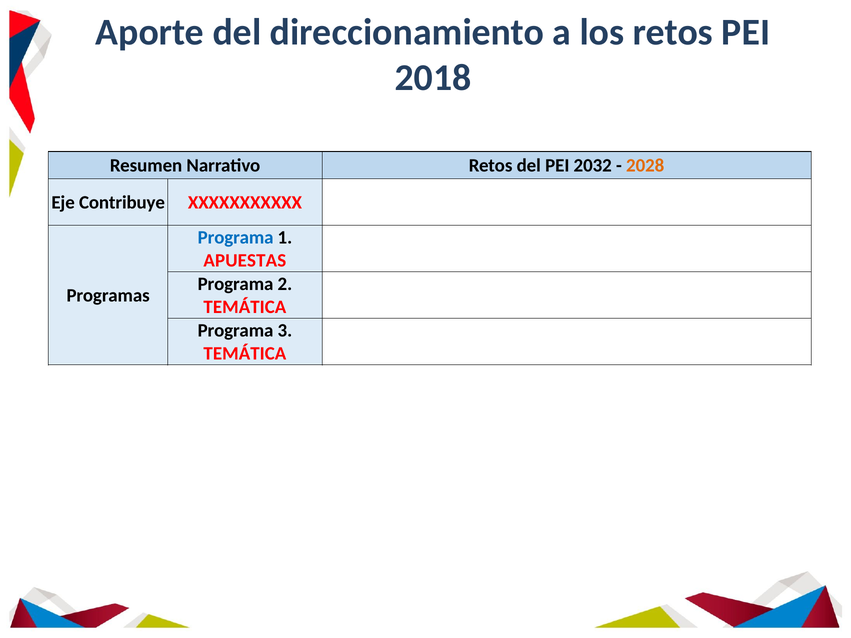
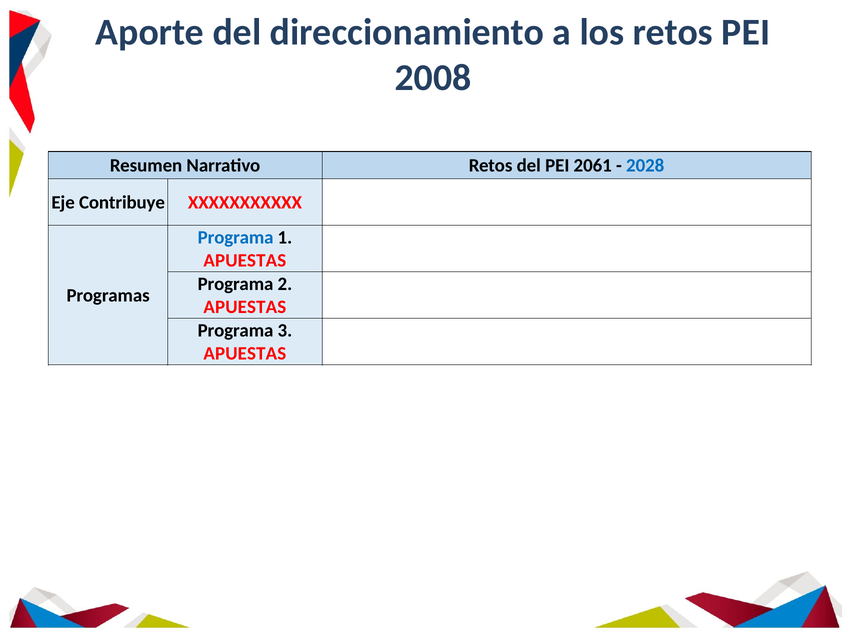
2018: 2018 -> 2008 (433, 78)
2032: 2032 -> 2061 (593, 166)
2028 colour: orange -> blue (645, 166)
TEMÁTICA: TEMÁTICA -> APUESTAS (245, 307)
TEMÁTICA: TEMÁTICA -> APUESTAS (245, 354)
